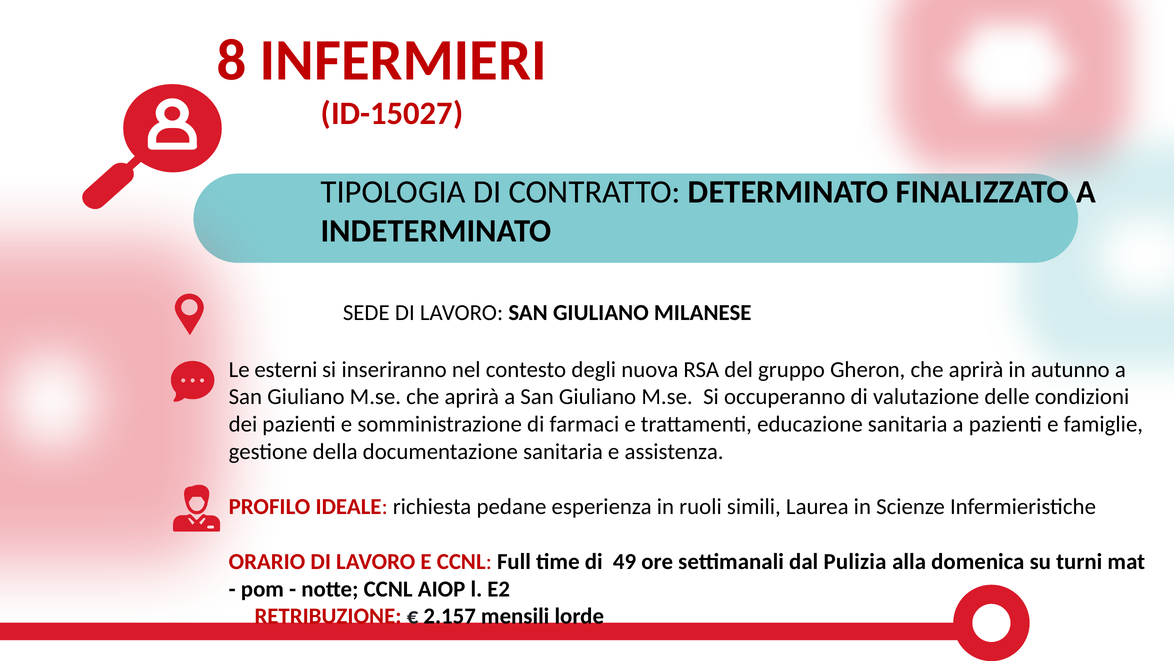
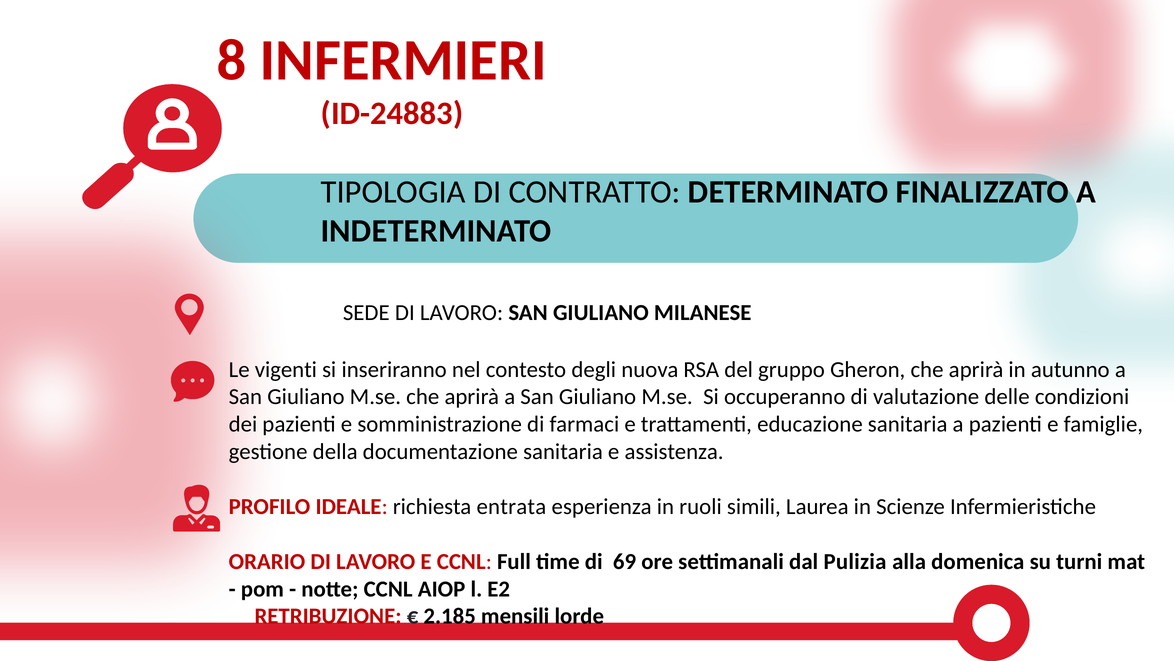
ID-15027: ID-15027 -> ID-24883 (392, 113)
esterni: esterni -> vigenti (286, 369)
pedane: pedane -> entrata (511, 506)
49: 49 -> 69 (625, 561)
2.157: 2.157 -> 2.185 (450, 616)
